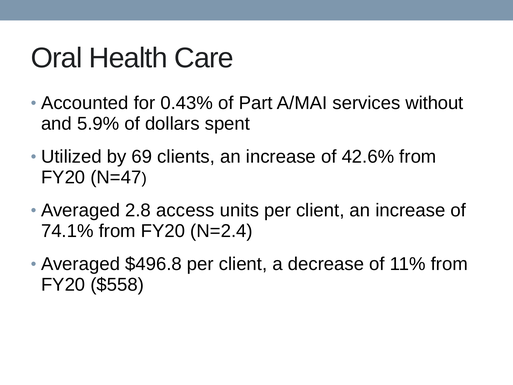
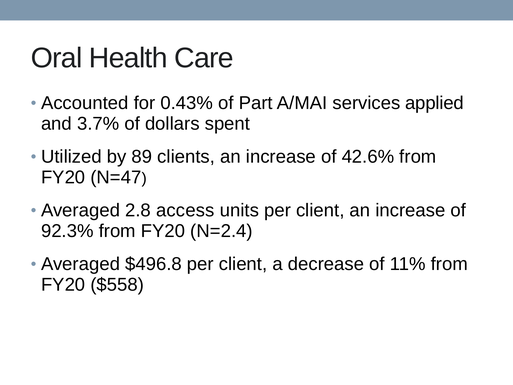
without: without -> applied (434, 103)
5.9%: 5.9% -> 3.7% (98, 124)
69: 69 -> 89 (142, 157)
74.1%: 74.1% -> 92.3% (67, 231)
